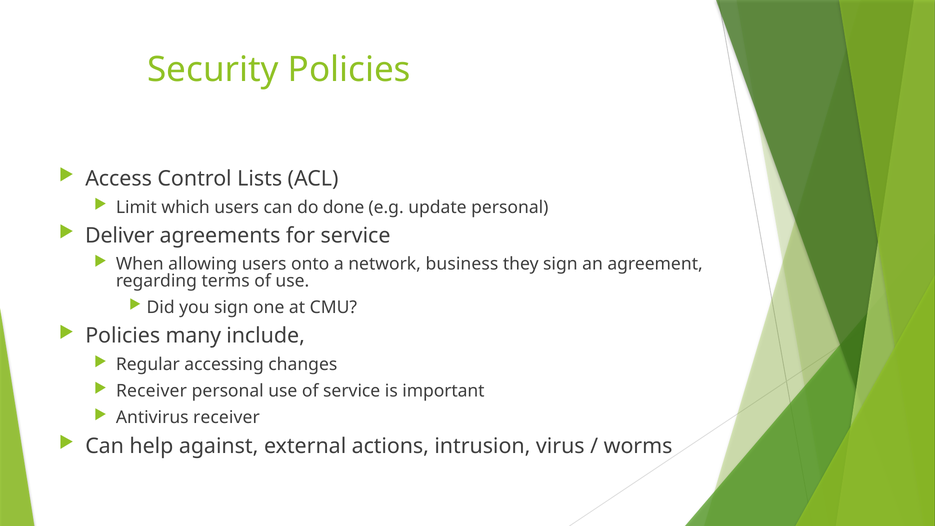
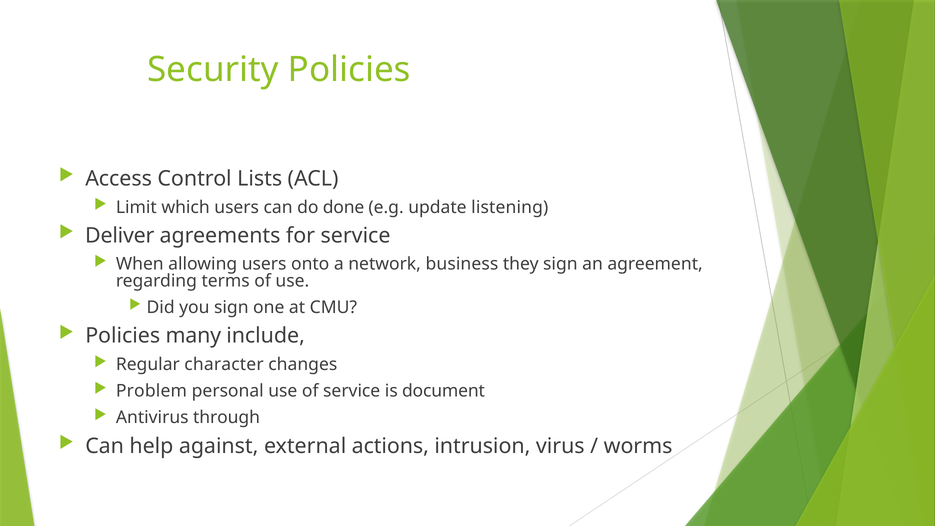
update personal: personal -> listening (510, 207)
accessing: accessing -> character (224, 364)
Receiver: Receiver -> Problem (151, 391)
important: important -> document (443, 391)
Antivirus receiver: receiver -> through (227, 418)
